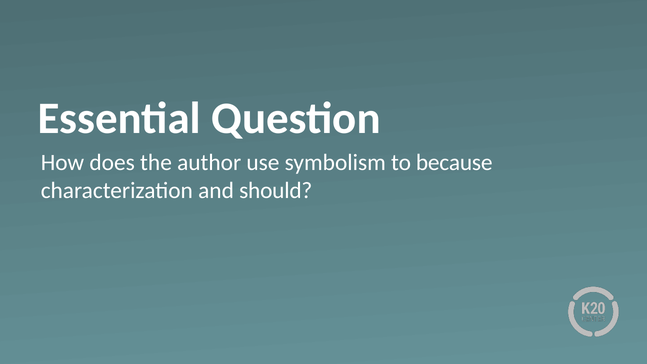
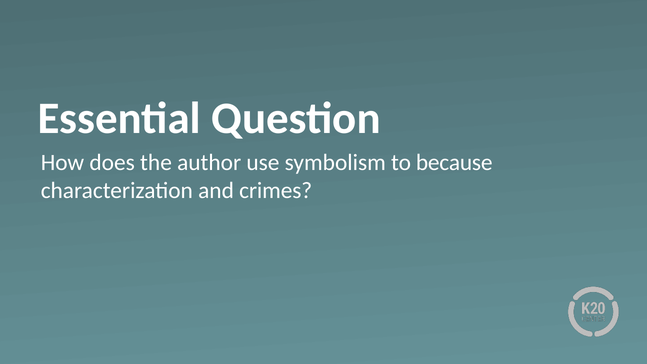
should: should -> crimes (276, 191)
